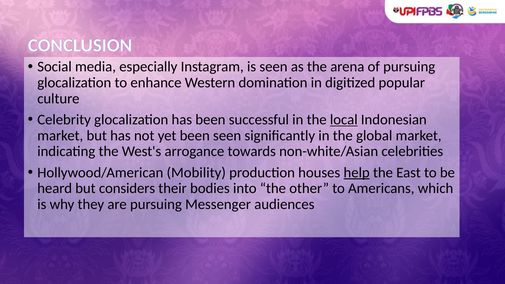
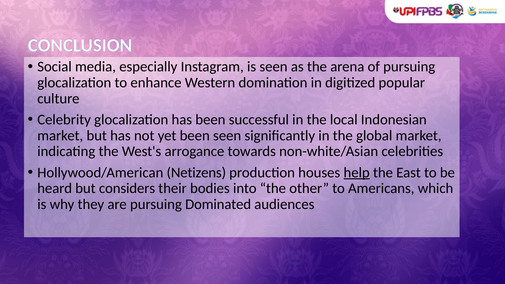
local underline: present -> none (344, 120)
Mobility: Mobility -> Netizens (196, 173)
Messenger: Messenger -> Dominated (218, 204)
